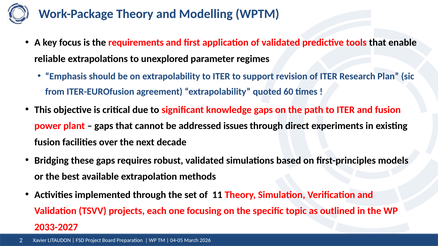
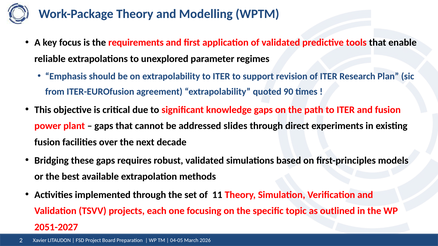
60: 60 -> 90 (288, 92)
issues: issues -> slides (235, 126)
2033-2027: 2033-2027 -> 2051-2027 (56, 228)
